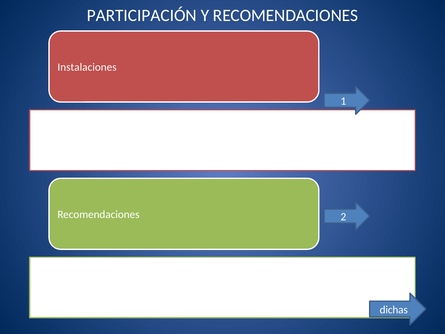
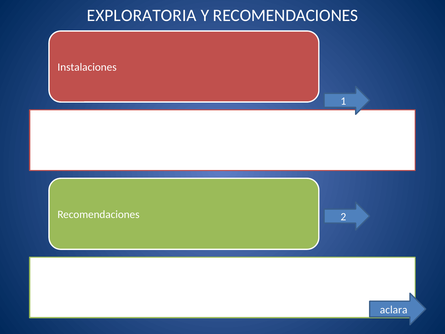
PARTICIPACIÓN: PARTICIPACIÓN -> EXPLORATORIA (142, 15)
dichas: dichas -> aclara (394, 310)
